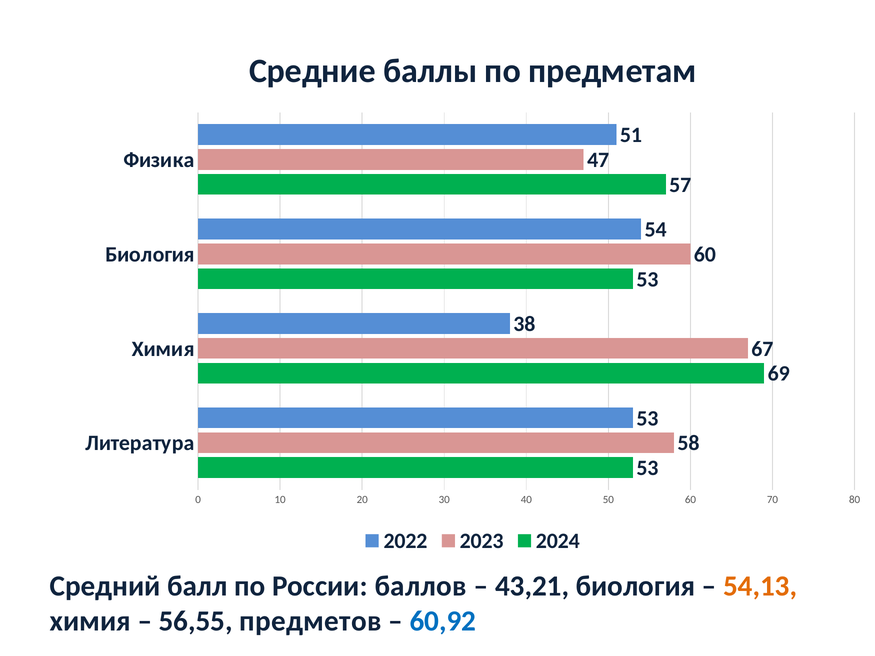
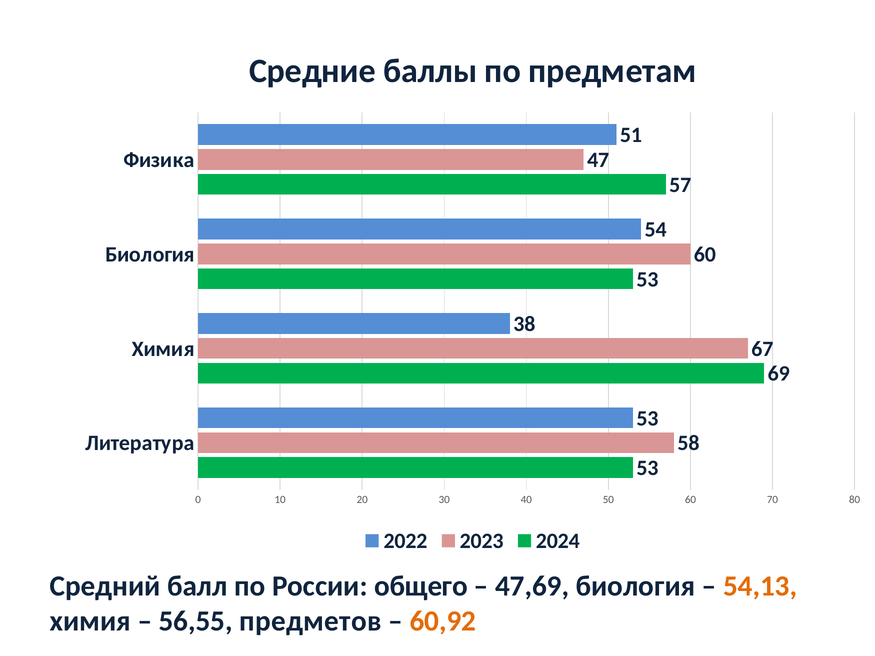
баллов: баллов -> общего (421, 586)
43,21: 43,21 -> 47,69 (532, 586)
60,92 colour: blue -> orange (443, 621)
